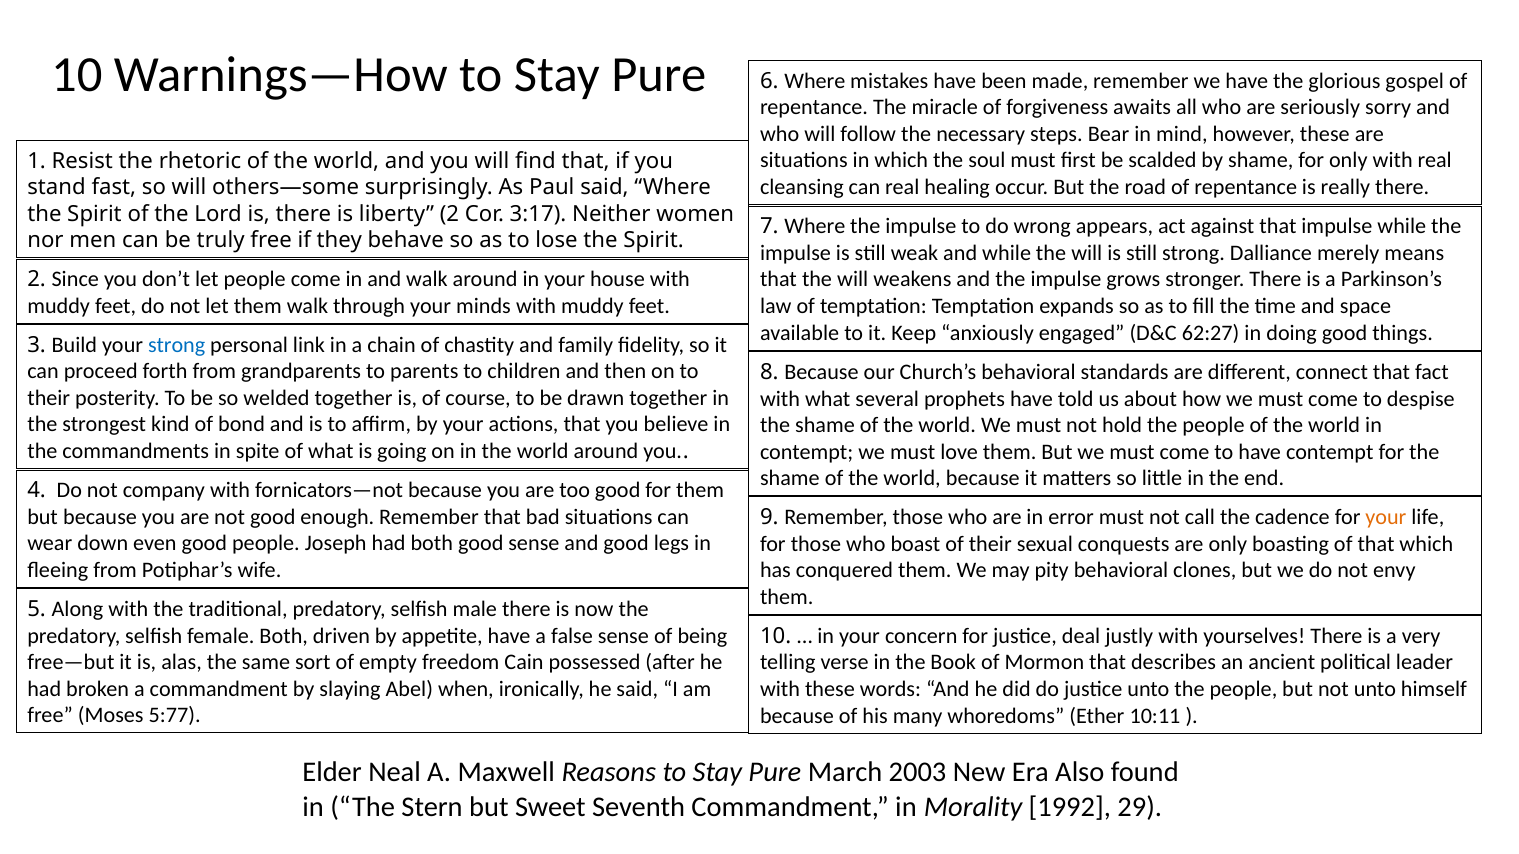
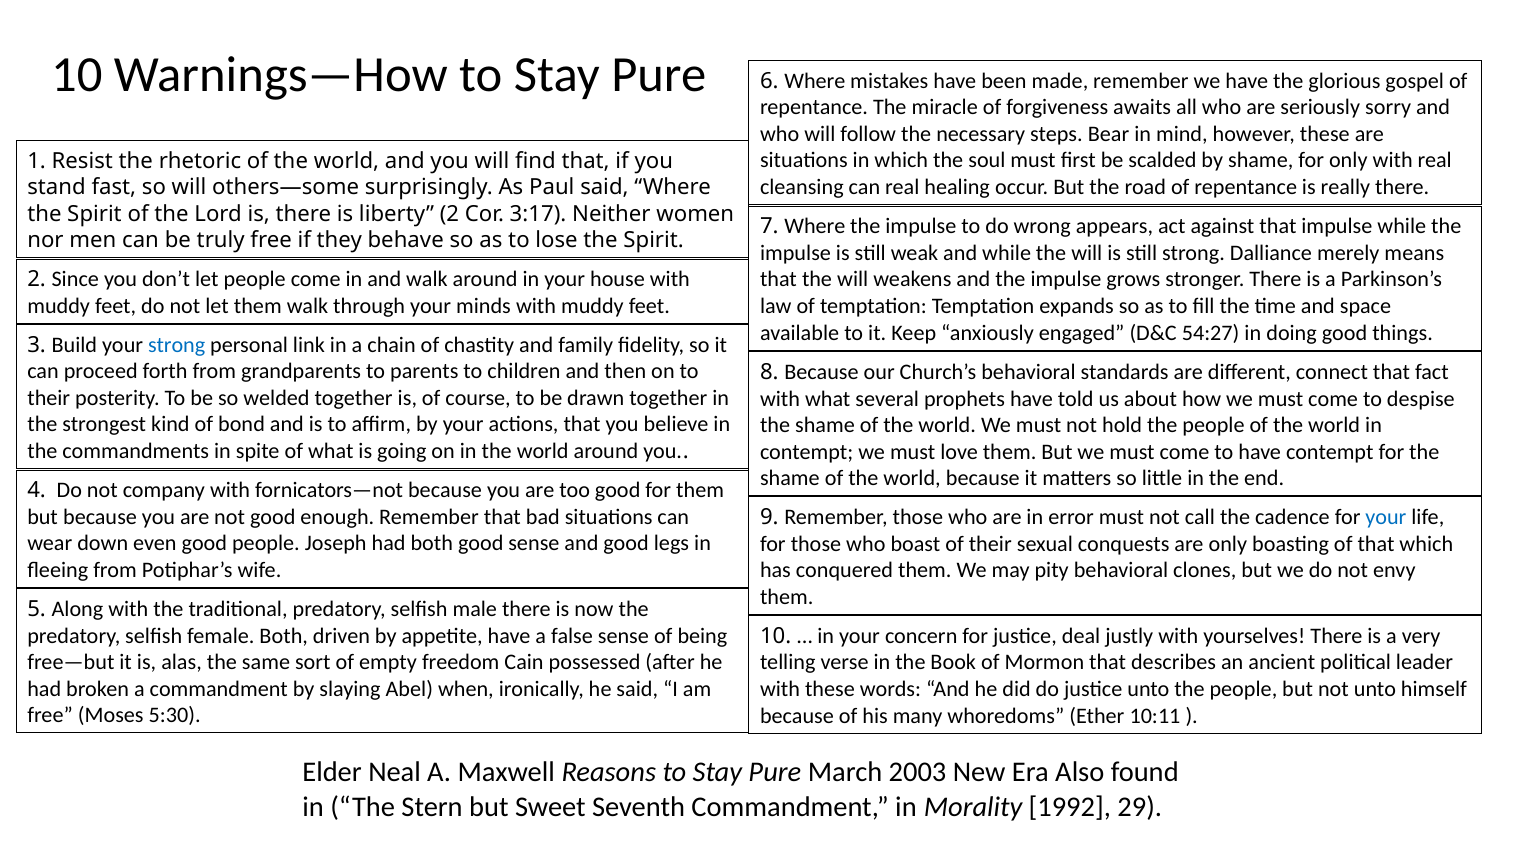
62:27: 62:27 -> 54:27 (1211, 333)
your colour: orange -> blue (1386, 518)
5:77: 5:77 -> 5:30 (175, 716)
